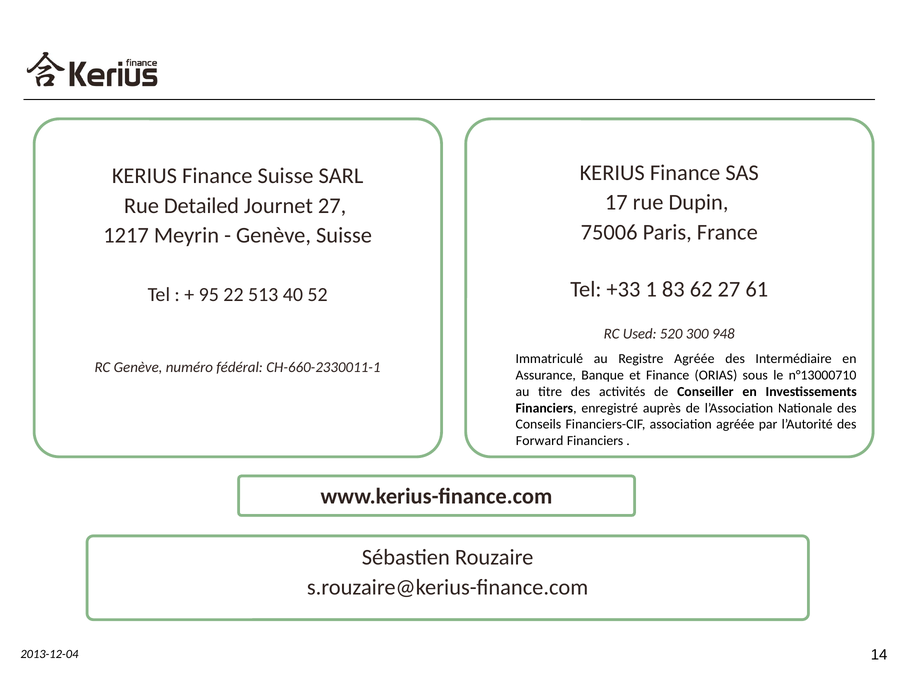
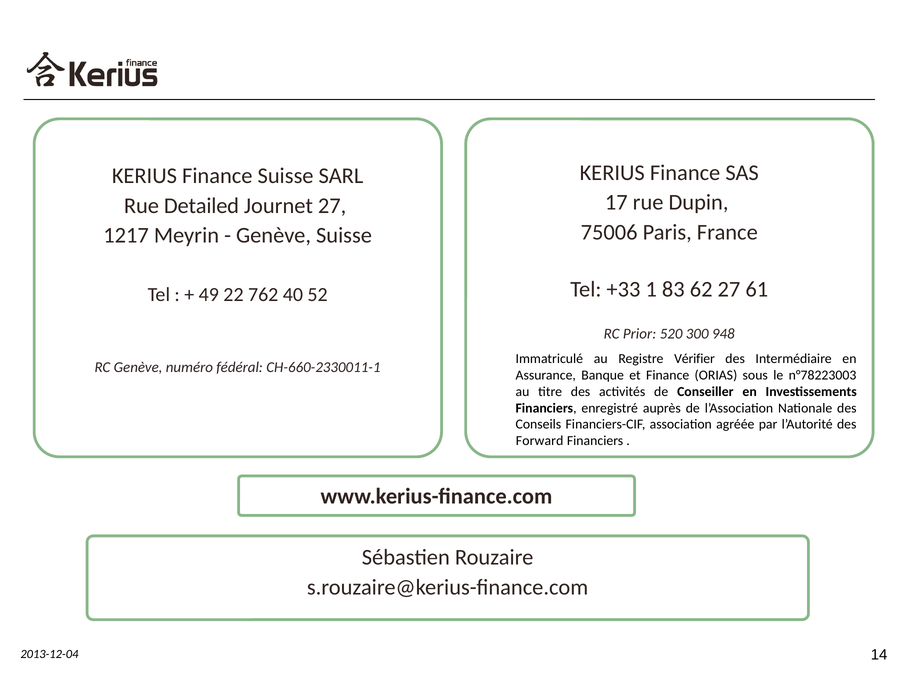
95: 95 -> 49 (209, 295)
513: 513 -> 762 (263, 295)
Used: Used -> Prior (640, 334)
Registre Agréée: Agréée -> Vérifier (694, 359)
n°13000710: n°13000710 -> n°78223003 (823, 375)
